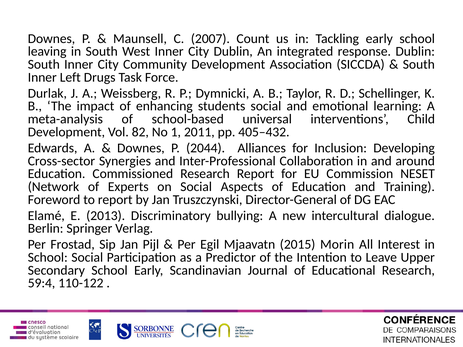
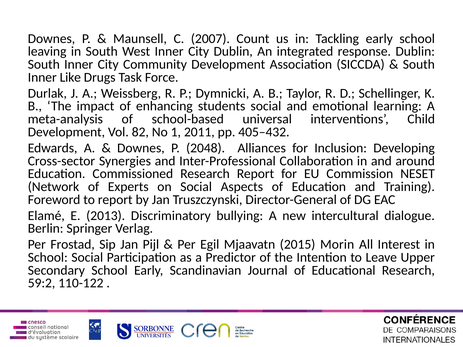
Left: Left -> Like (70, 77)
2044: 2044 -> 2048 (206, 148)
59:4: 59:4 -> 59:2 (41, 283)
